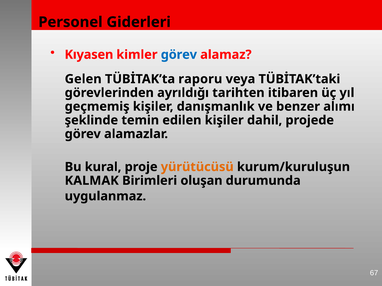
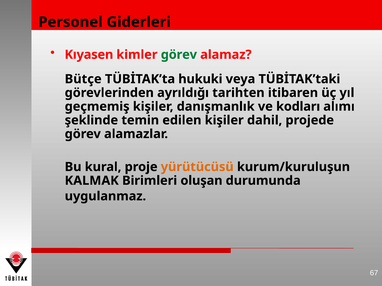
görev colour: blue -> green (179, 55)
Gelen: Gelen -> Bütçe (83, 79)
raporu: raporu -> hukuki (200, 79)
benzer: benzer -> kodları (298, 107)
